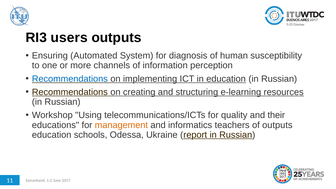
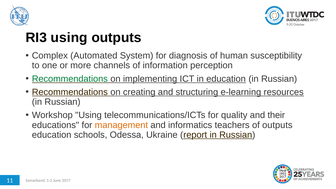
RI3 users: users -> using (69, 38)
Ensuring: Ensuring -> Complex (50, 56)
Recommendations colour: blue -> green (70, 79)
